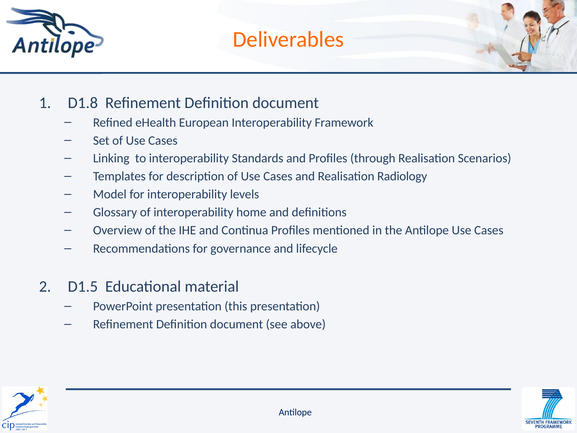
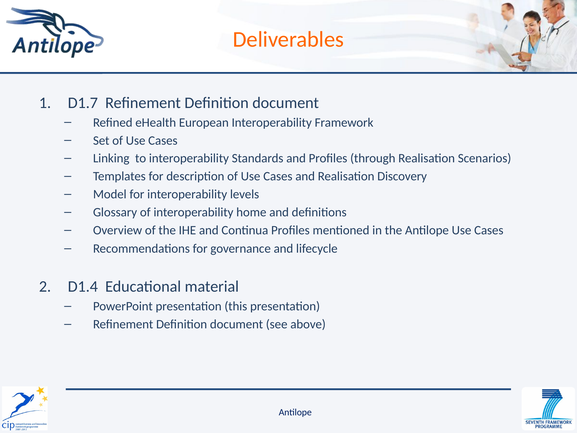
D1.8: D1.8 -> D1.7 (83, 103)
Radiology: Radiology -> Discovery (402, 176)
D1.5: D1.5 -> D1.4 (83, 286)
